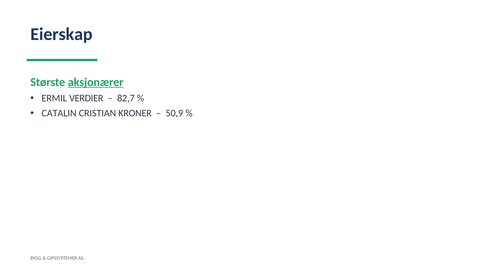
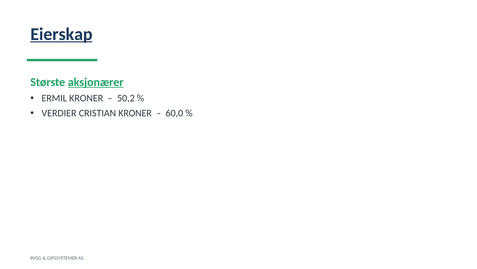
Eierskap underline: none -> present (61, 34)
ERMIL VERDIER: VERDIER -> KRONER (86, 98)
82,7: 82,7 -> 50,2 (126, 98)
CATALIN: CATALIN -> VERDIER (59, 113)
50,9: 50,9 -> 60,0 (174, 113)
